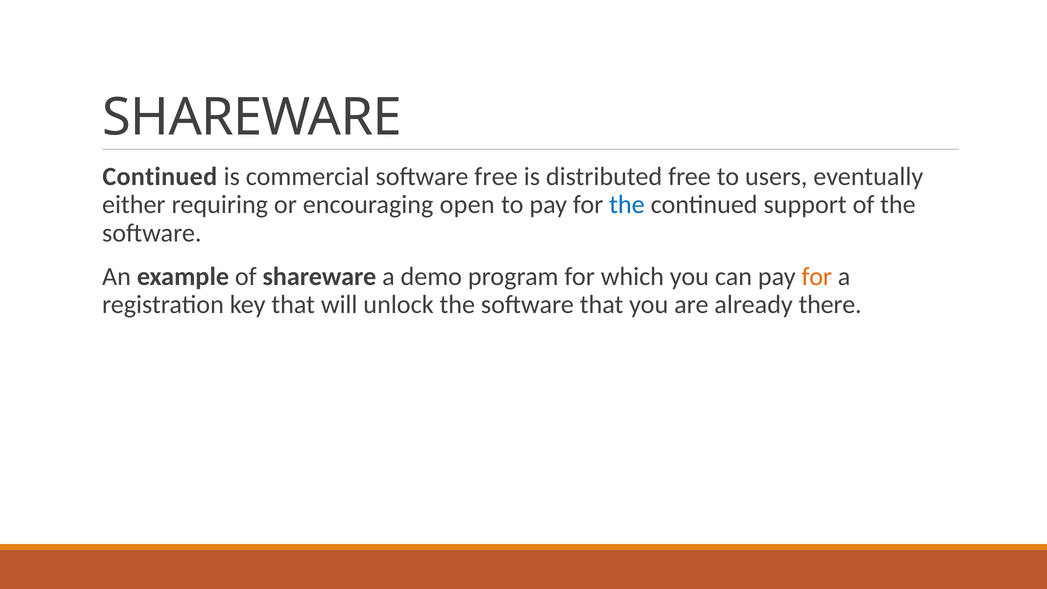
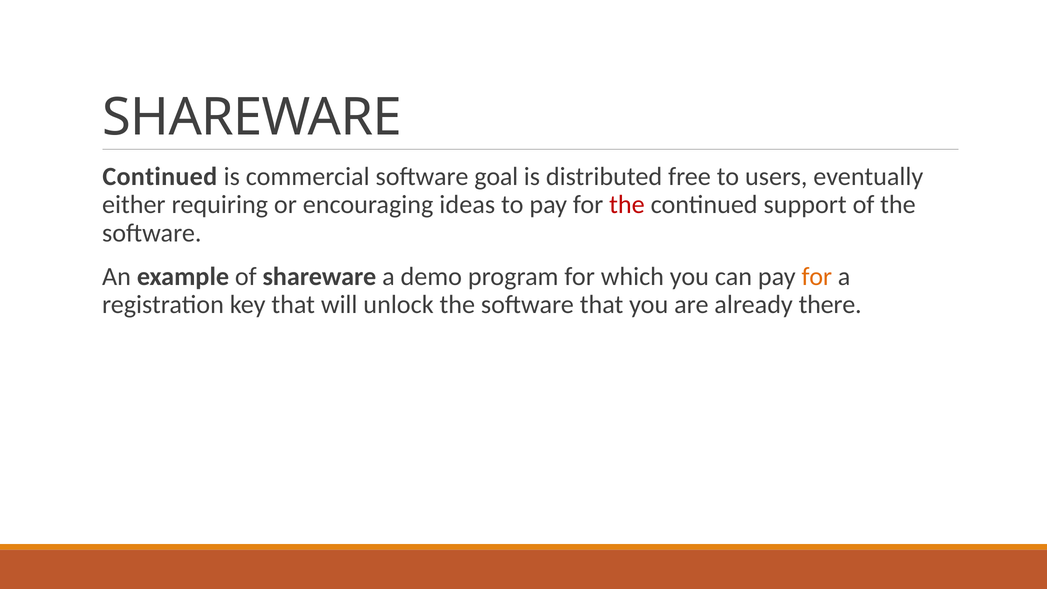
software free: free -> goal (496, 176)
open: open -> ideas (467, 205)
the colour: blue -> red (627, 205)
